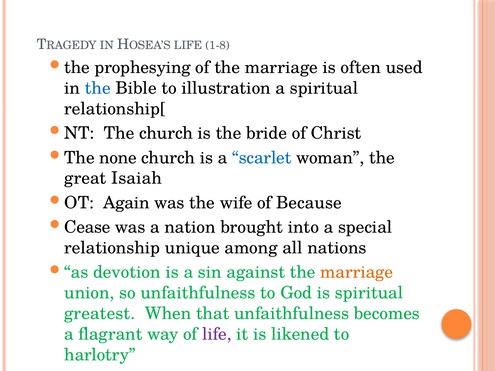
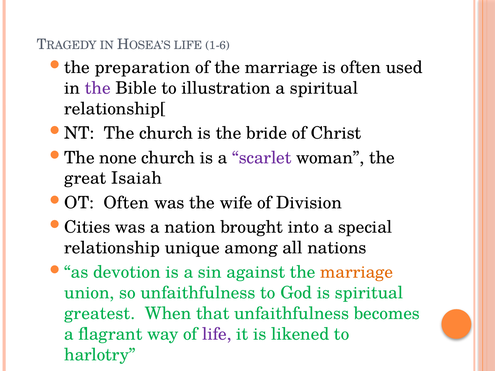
1-8: 1-8 -> 1-6 (218, 45)
prophesying: prophesying -> preparation (143, 68)
the colour: blue -> purple (98, 88)
scarlet colour: blue -> purple (262, 158)
OT Again: Again -> Often (126, 203)
Because: Because -> Division (309, 203)
Cease: Cease -> Cities (87, 227)
